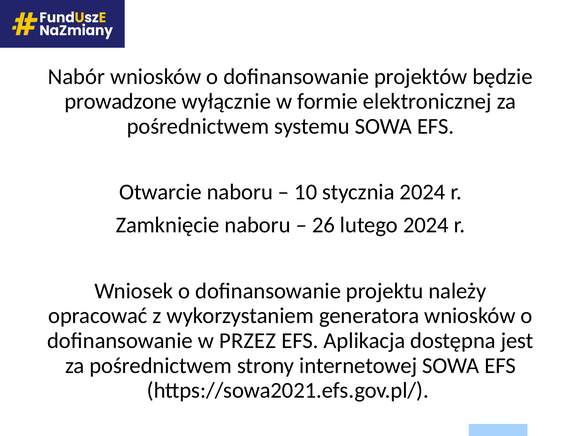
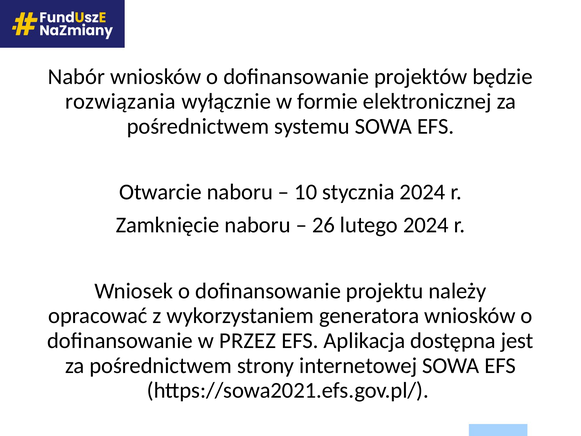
prowadzone: prowadzone -> rozwiązania (120, 101)
